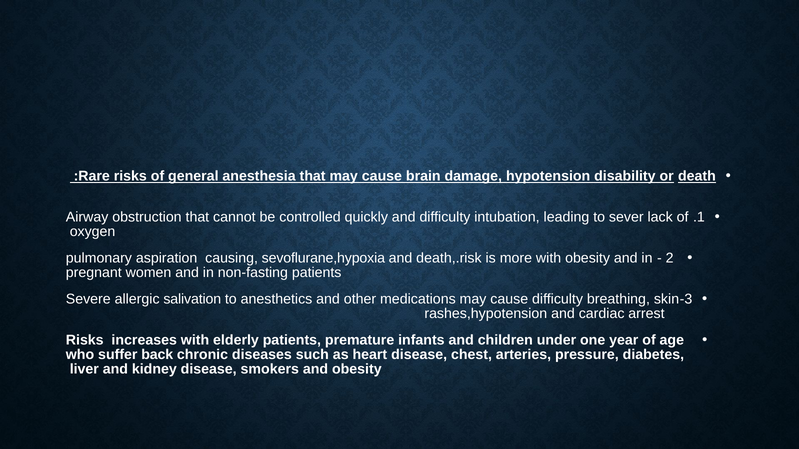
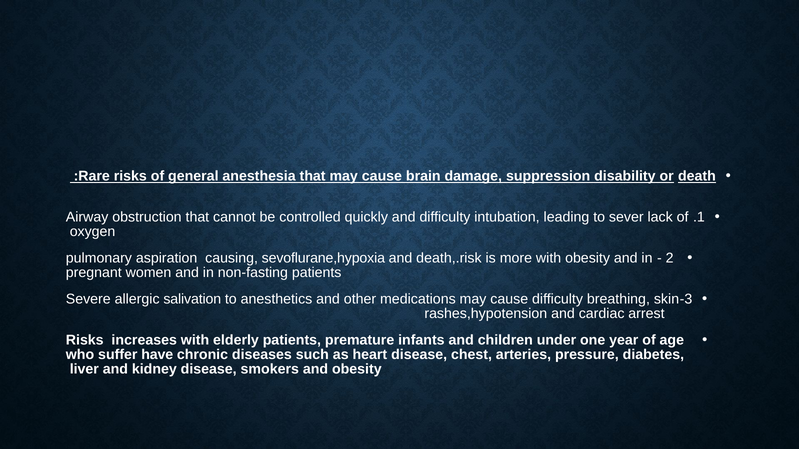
hypotension: hypotension -> suppression (548, 176)
back: back -> have (157, 355)
